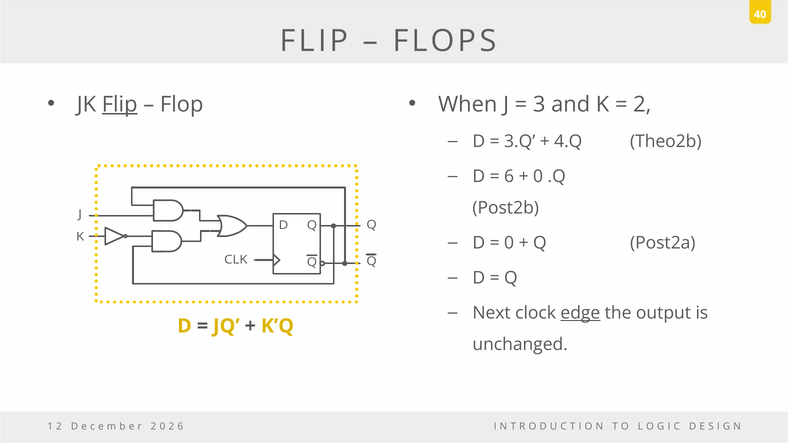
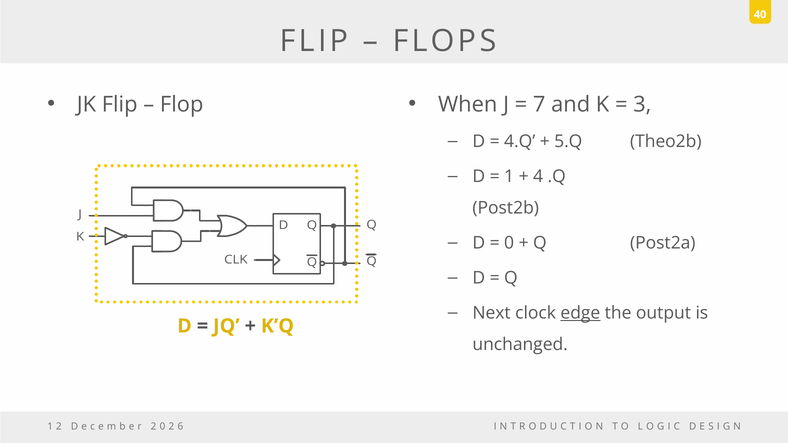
Flip underline: present -> none (120, 104)
3: 3 -> 7 (539, 104)
2: 2 -> 3 (642, 104)
3.Q: 3.Q -> 4.Q (520, 142)
4.Q: 4.Q -> 5.Q (568, 142)
6: 6 -> 1 (509, 177)
0: 0 -> 4 (538, 177)
